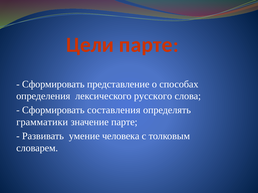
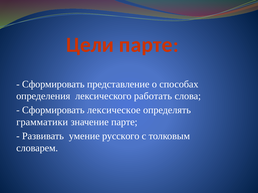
русского: русского -> работать (153, 96)
составления: составления -> лексическое (114, 110)
человека: человека -> русского (121, 136)
